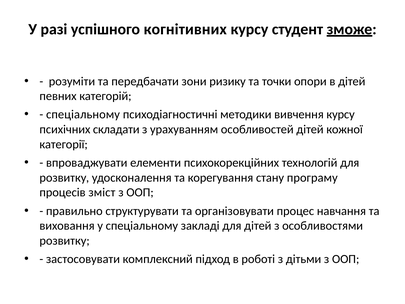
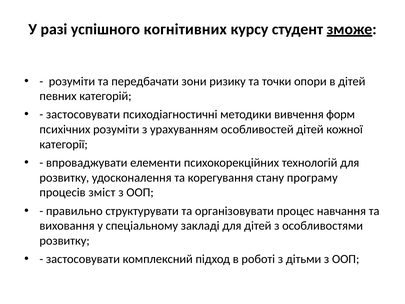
спеціальному: спеціальному -> застосовувати (83, 114)
вивчення курсу: курсу -> форм (341, 114)
психічних складати: складати -> розуміти (116, 129)
